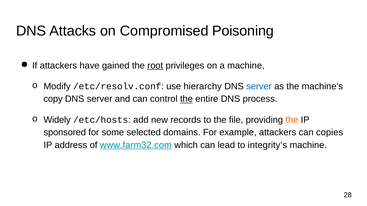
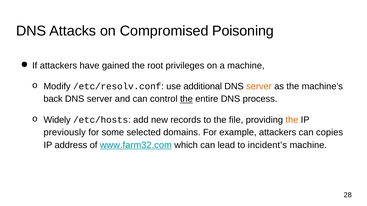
root underline: present -> none (155, 66)
hierarchy: hierarchy -> additional (203, 87)
server colour: blue -> orange (259, 87)
copy: copy -> back (53, 99)
sponsored: sponsored -> previously (65, 133)
integrity’s: integrity’s -> incident’s (267, 145)
